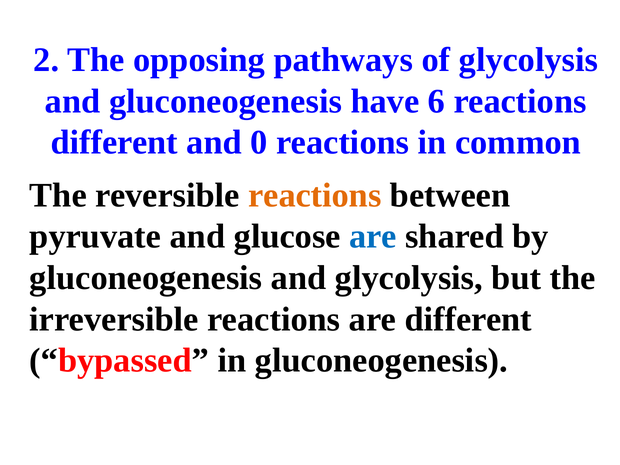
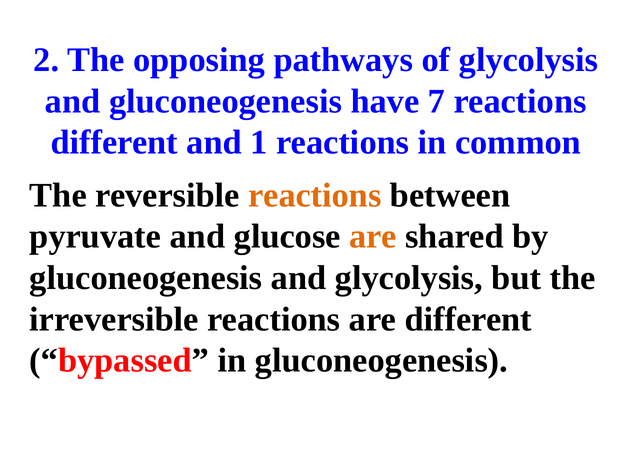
6: 6 -> 7 (436, 101)
0: 0 -> 1 (259, 143)
are colour: blue -> orange (373, 236)
